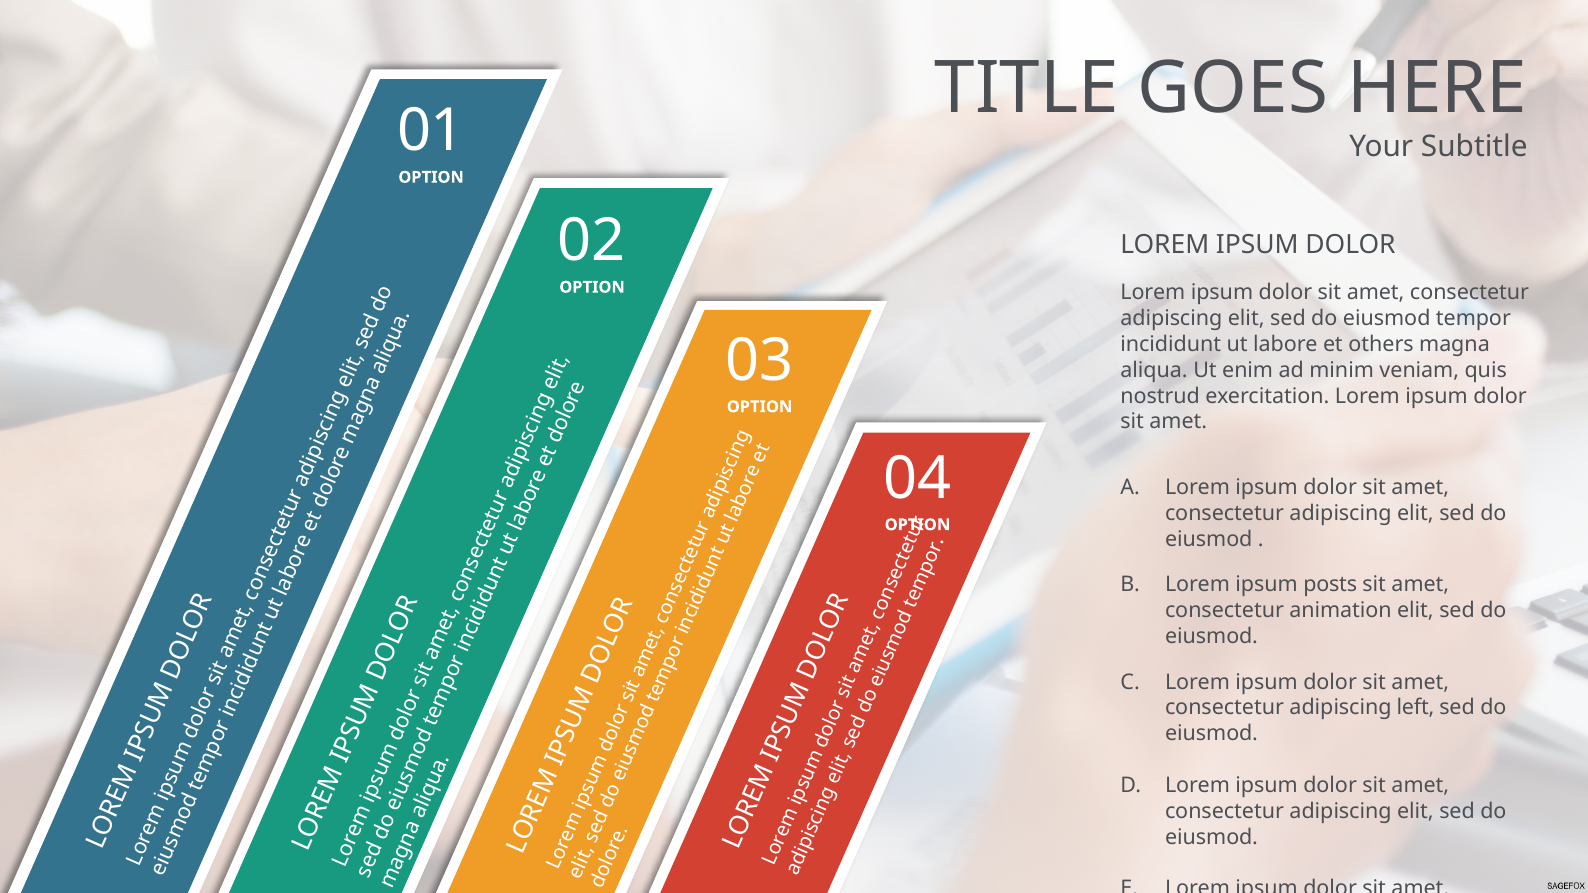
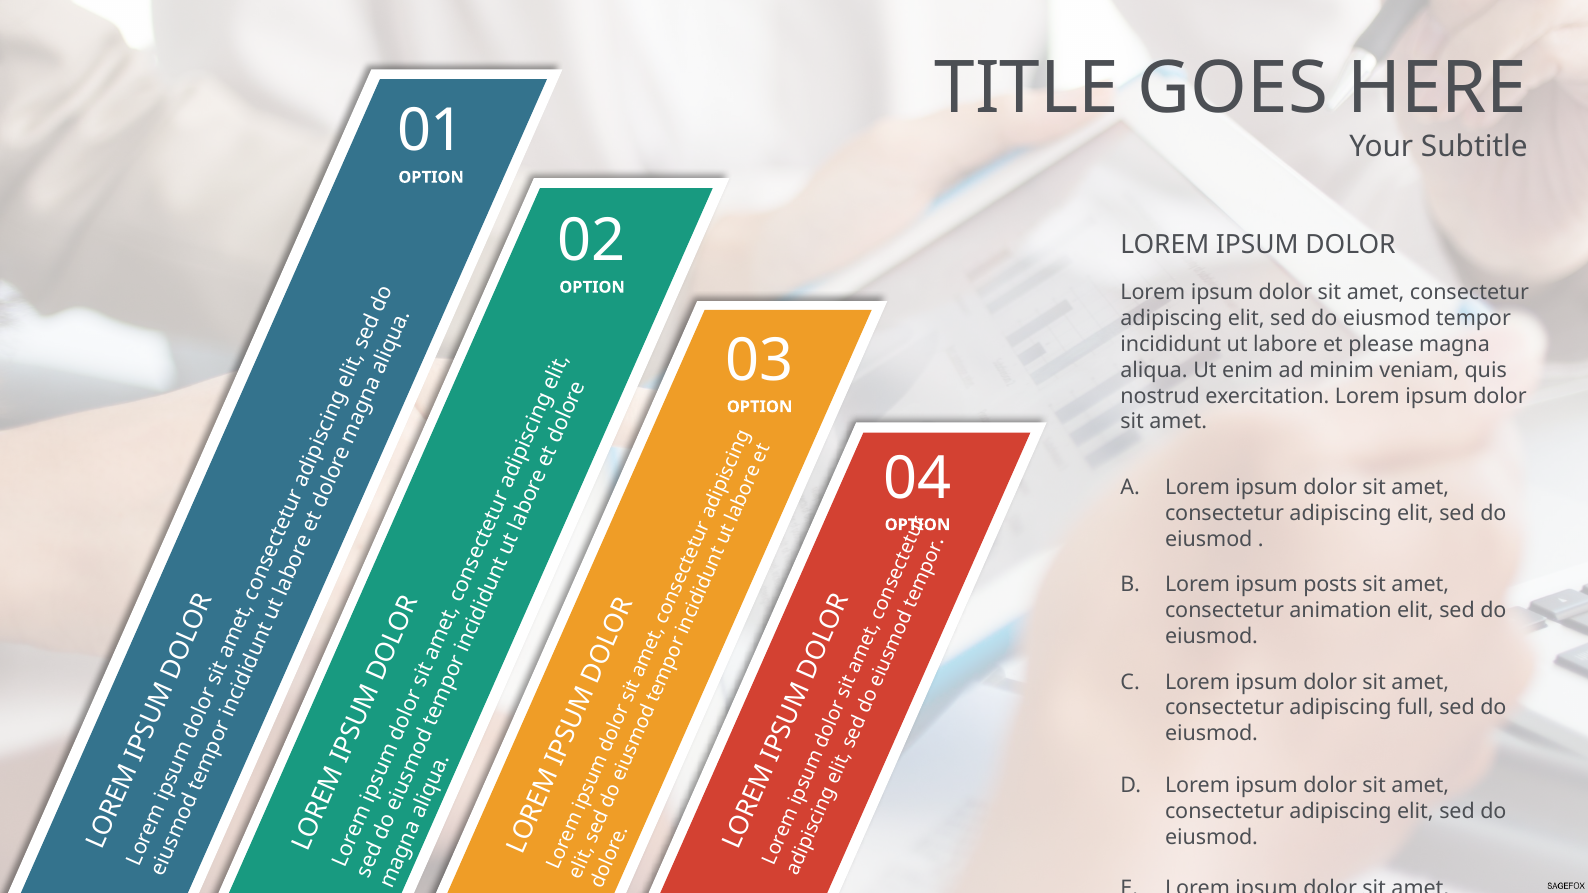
others: others -> please (1381, 344)
left: left -> full (1415, 708)
